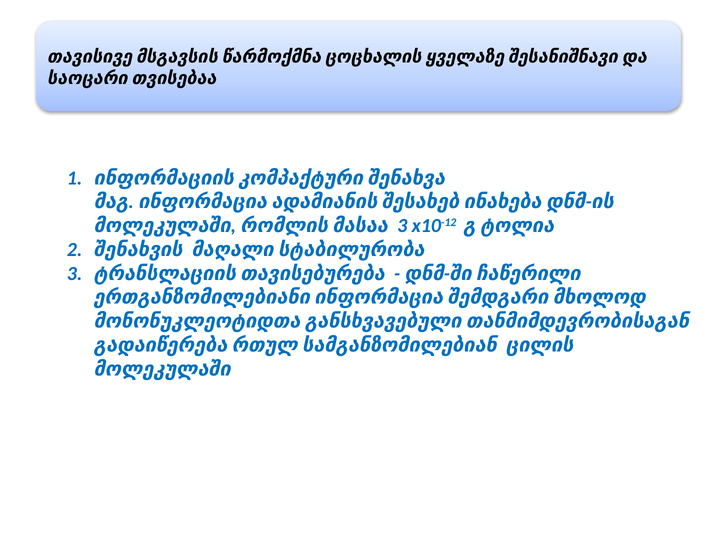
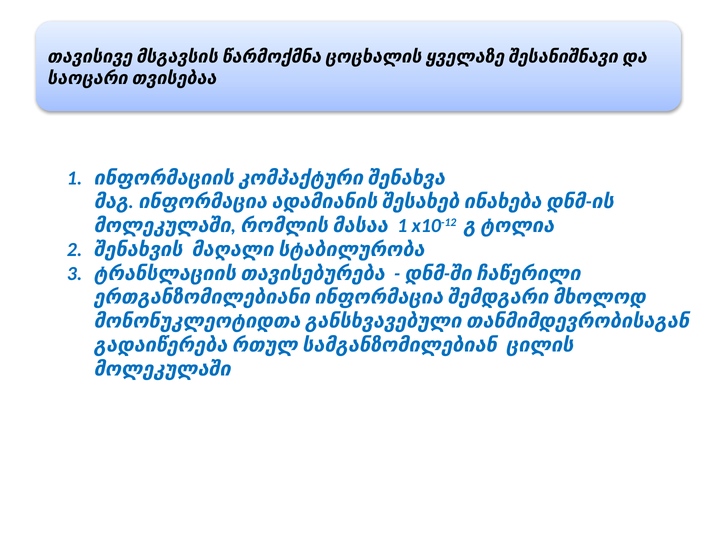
3: 3 -> 1 (402, 226)
